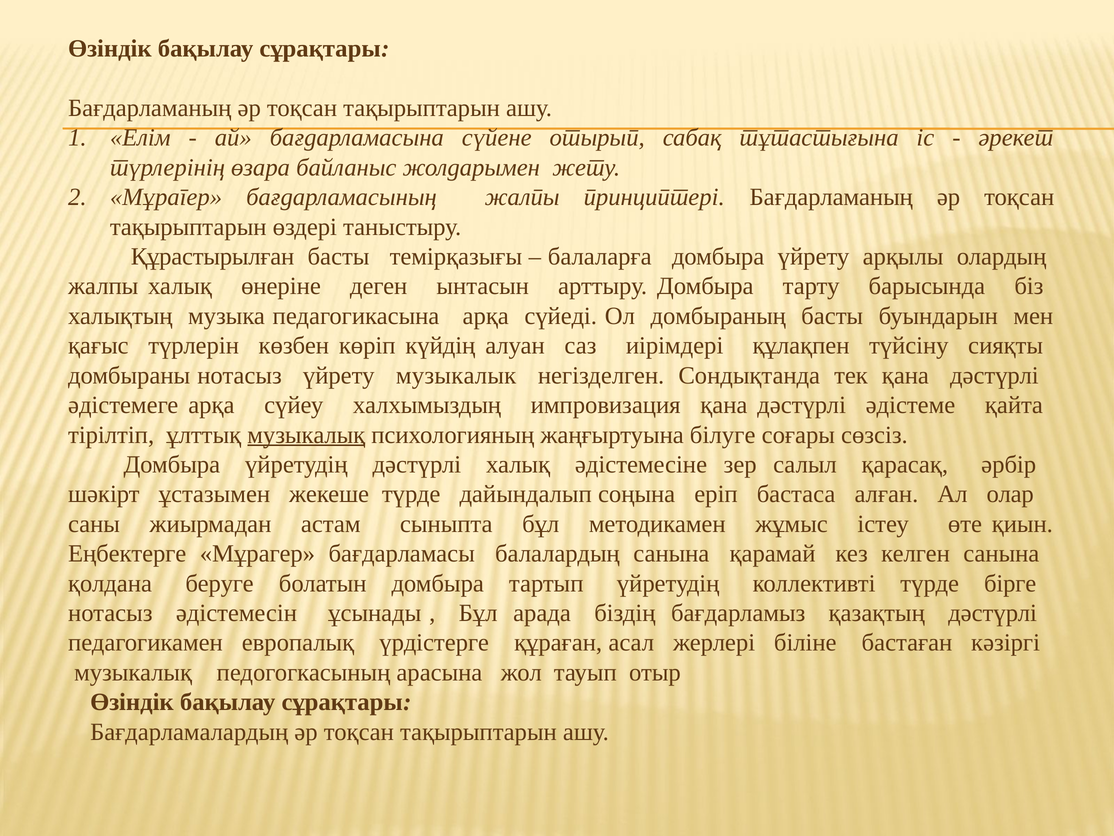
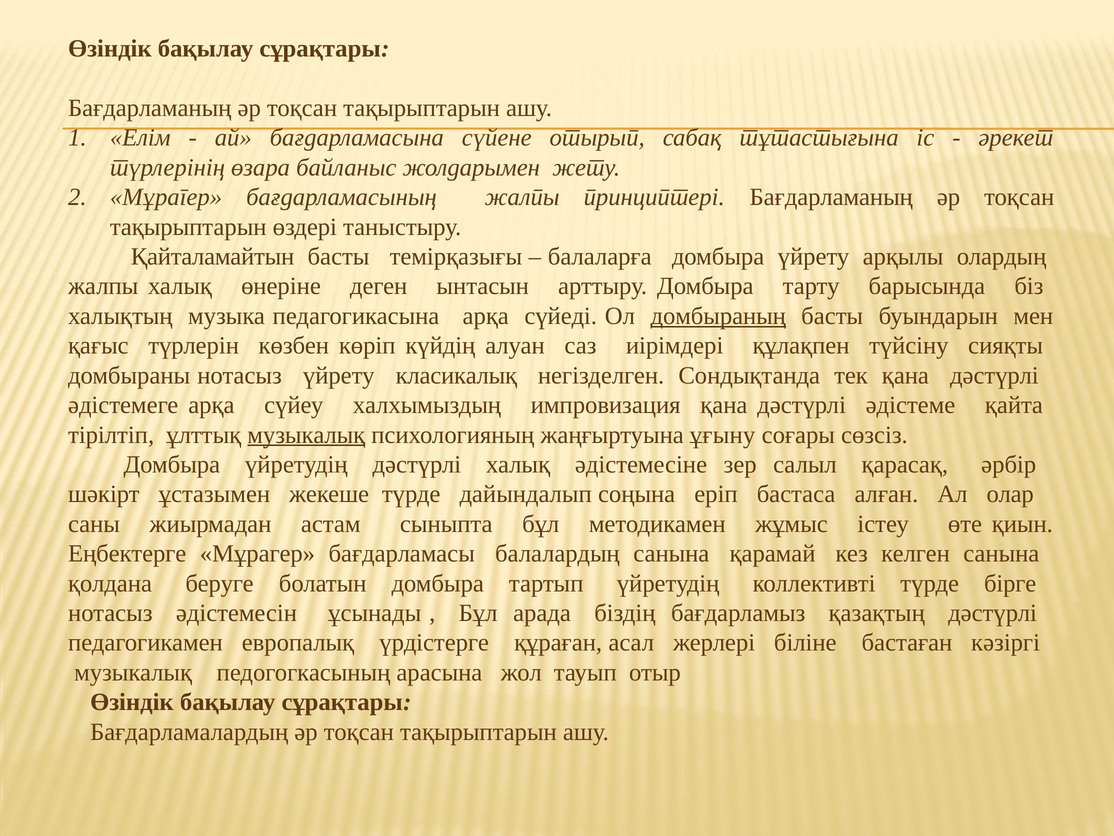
Құрастырылған: Құрастырылған -> Қайталамайтын (213, 256)
домбыраның underline: none -> present (718, 316)
музыкалык: музыкалык -> класикалық (456, 375)
білуге: білуге -> ұғыну (723, 435)
